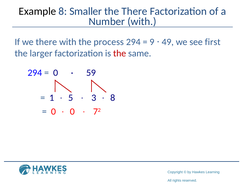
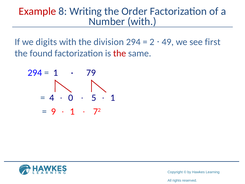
Example colour: black -> red (37, 11)
Smaller: Smaller -> Writing (86, 11)
the There: There -> Order (134, 11)
we there: there -> digits (46, 42)
process: process -> division (109, 42)
9: 9 -> 2 (152, 42)
larger: larger -> found (41, 53)
0: 0 -> 1 (56, 73)
59: 59 -> 79 (91, 73)
1: 1 -> 4 (52, 98)
5: 5 -> 0 (71, 98)
3: 3 -> 5 (94, 98)
8: 8 -> 1 (113, 98)
0: 0 -> 9 (53, 111)
0: 0 -> 1 (72, 111)
